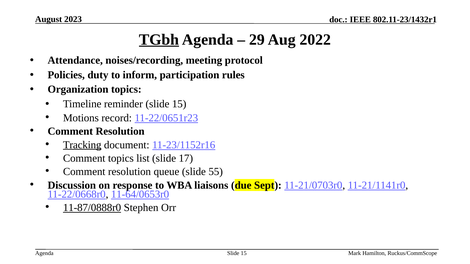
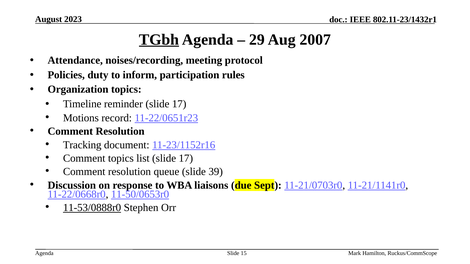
2022: 2022 -> 2007 (315, 40)
reminder slide 15: 15 -> 17 (179, 104)
Tracking underline: present -> none (82, 145)
55: 55 -> 39 (216, 172)
11-64/0653r0: 11-64/0653r0 -> 11-50/0653r0 (140, 194)
11-87/0888r0: 11-87/0888r0 -> 11-53/0888r0 (92, 208)
